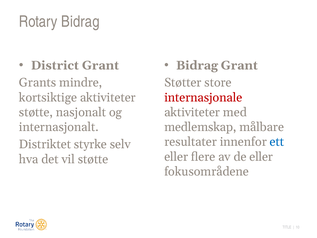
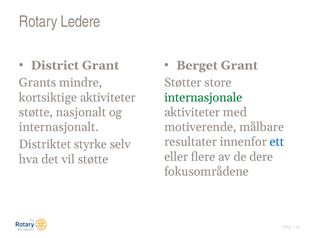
Rotary Bidrag: Bidrag -> Ledere (81, 22)
Bidrag: Bidrag -> Berget (197, 65)
internasjonale colour: red -> green (203, 97)
medlemskap: medlemskap -> motiverende (200, 127)
de eller: eller -> dere (261, 157)
